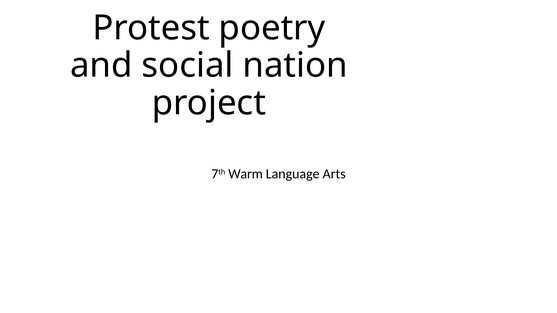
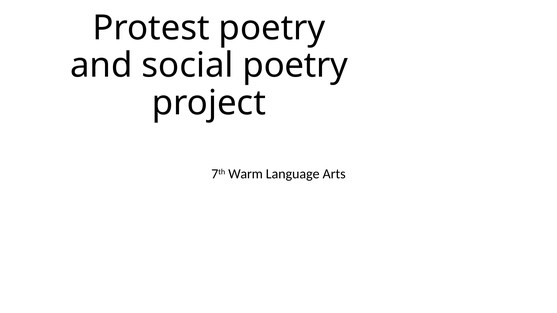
social nation: nation -> poetry (295, 66)
